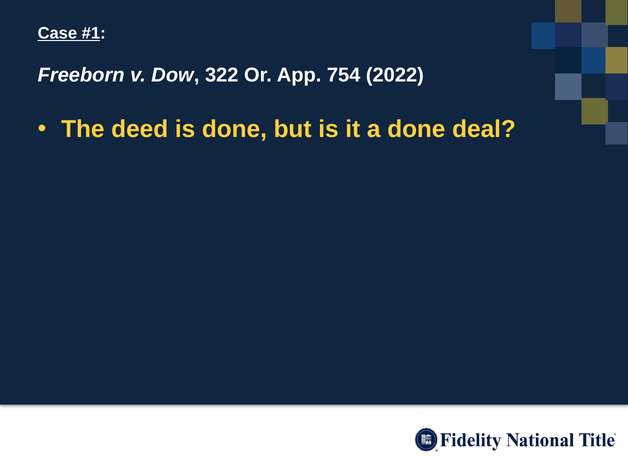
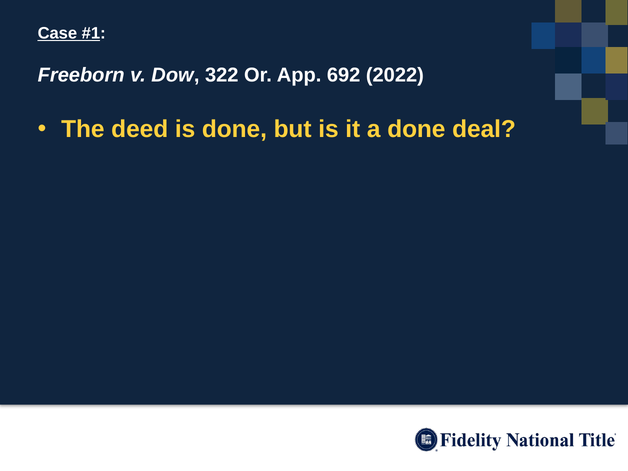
754: 754 -> 692 (344, 75)
